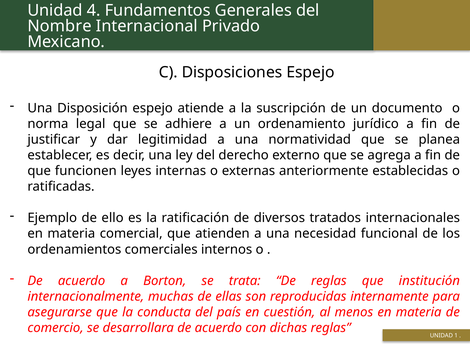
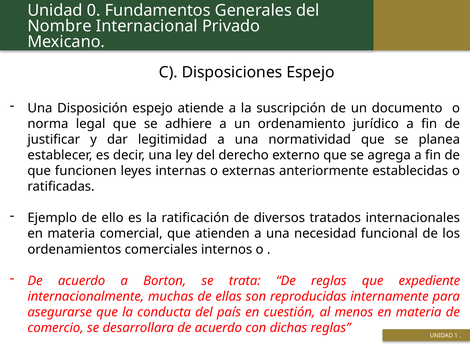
4: 4 -> 0 (94, 11)
institución: institución -> expediente (429, 280)
